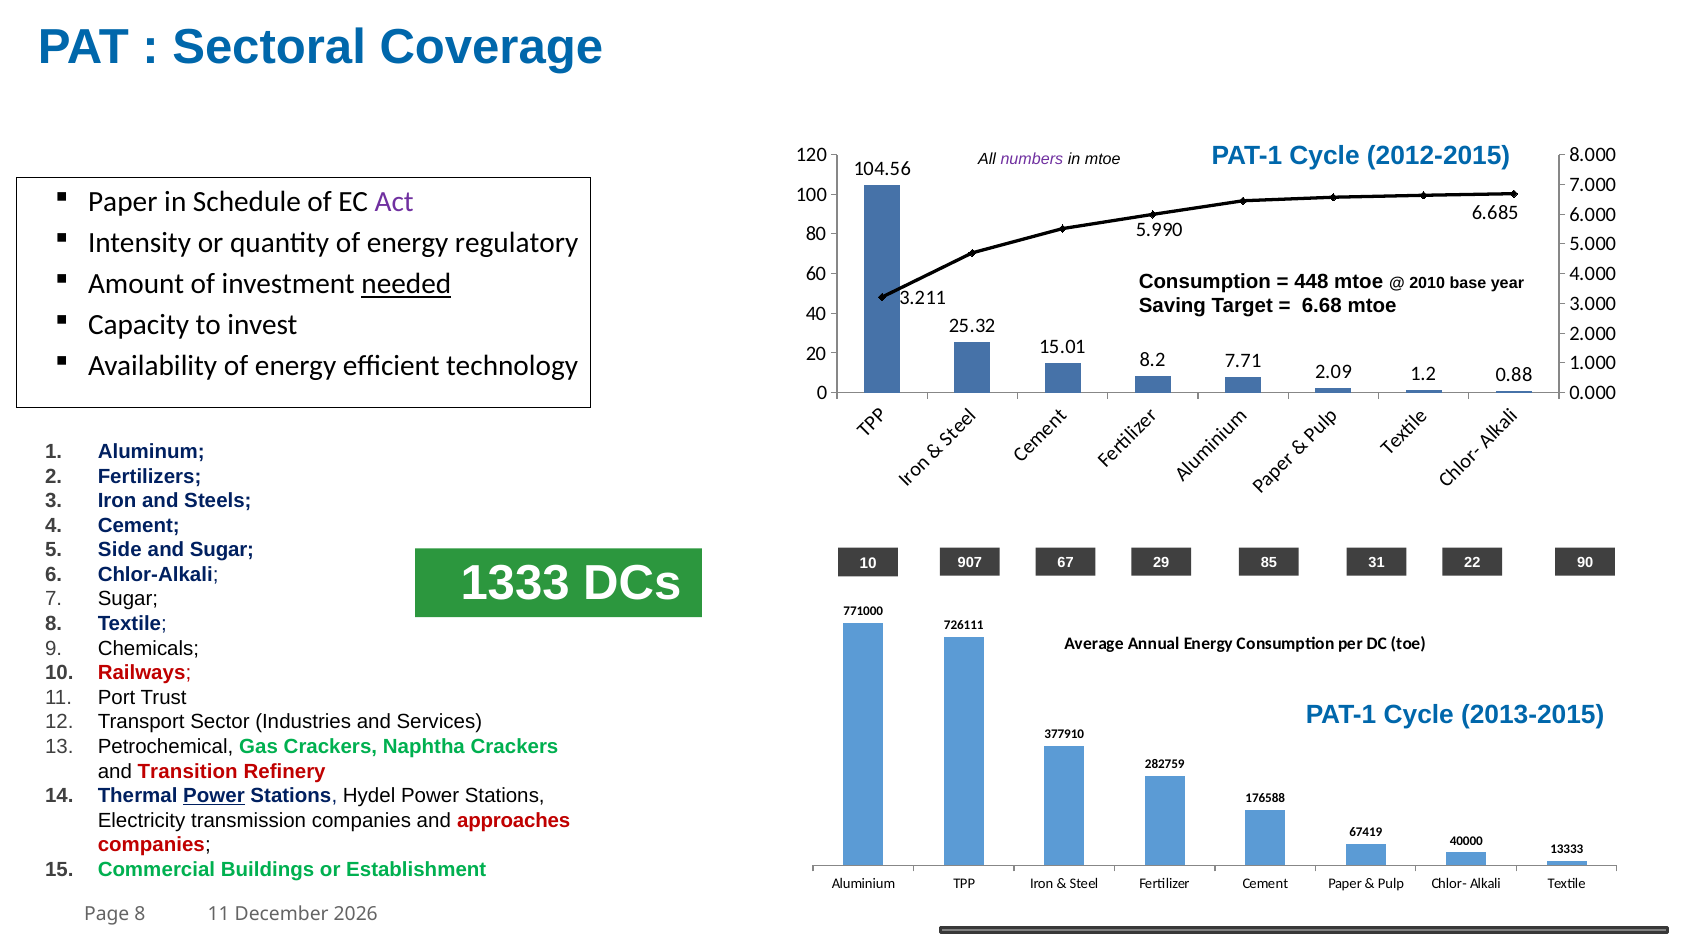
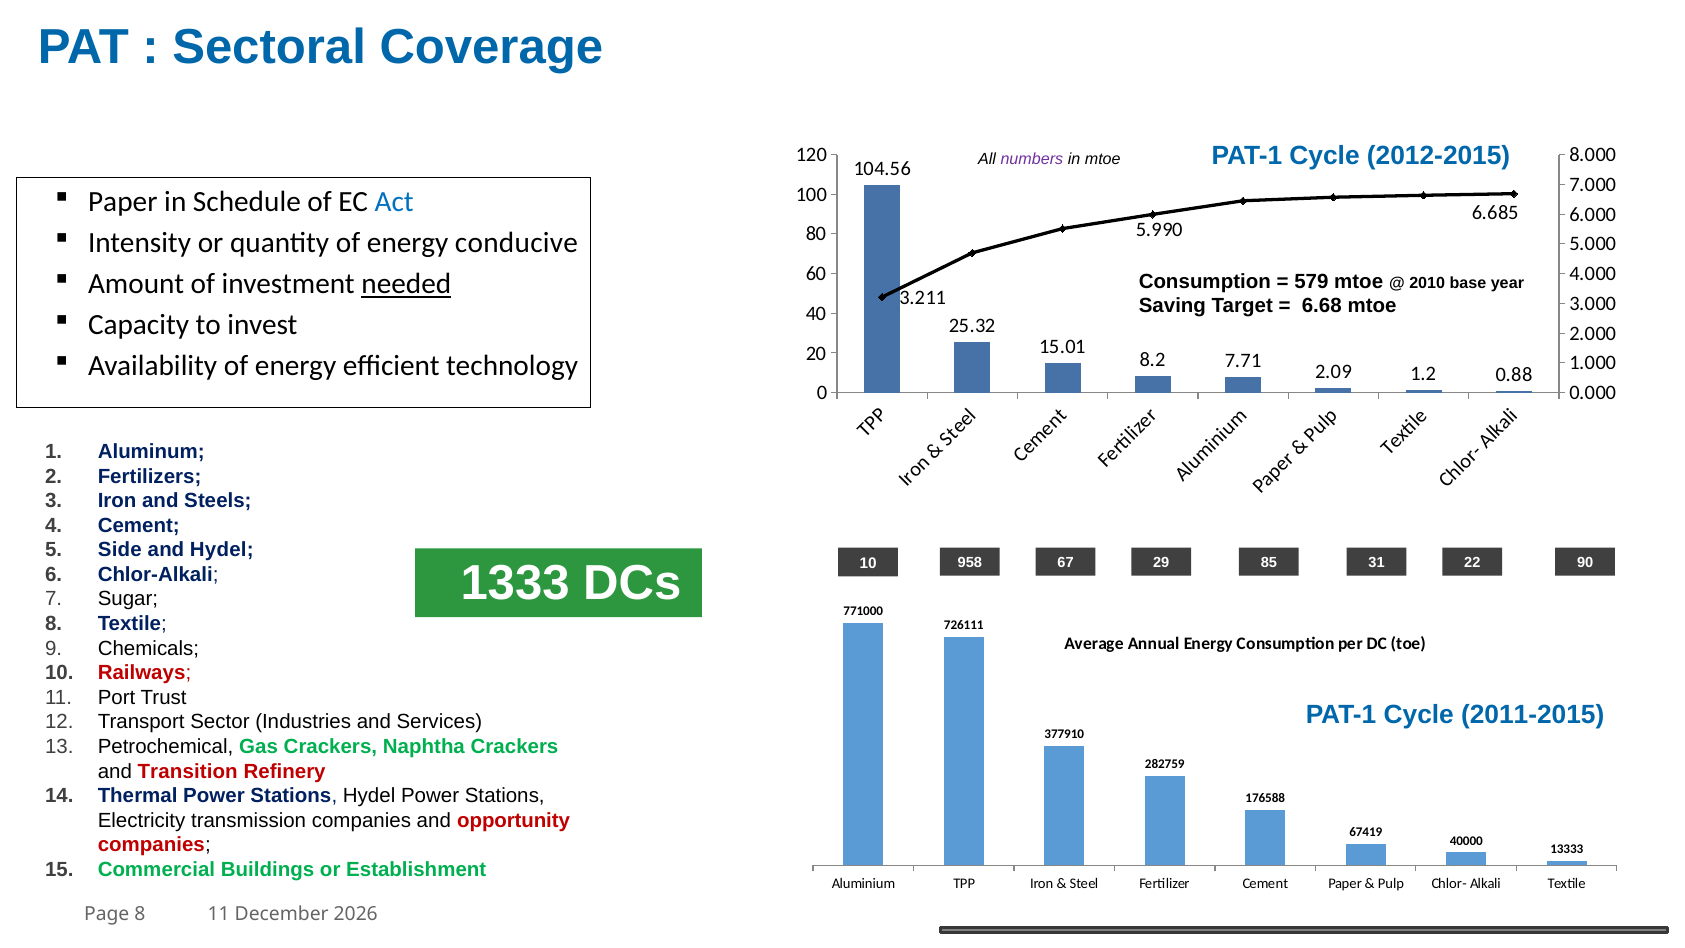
Act colour: purple -> blue (394, 202)
regulatory: regulatory -> conducive (516, 243)
448: 448 -> 579 (1311, 281)
and Sugar: Sugar -> Hydel (222, 550)
907: 907 -> 958 (970, 562)
2013-2015: 2013-2015 -> 2011-2015 (1533, 715)
Power underline: present -> none (214, 796)
approaches: approaches -> opportunity (514, 820)
